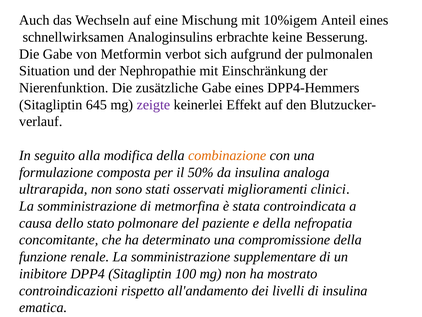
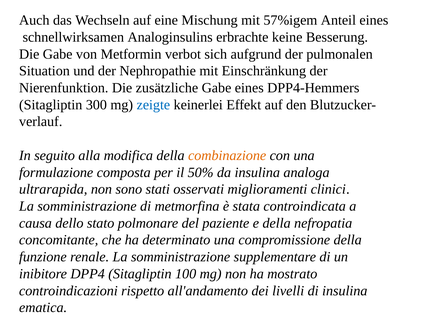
10%igem: 10%igem -> 57%igem (290, 20)
645: 645 -> 300 (96, 105)
zeigte colour: purple -> blue (153, 105)
